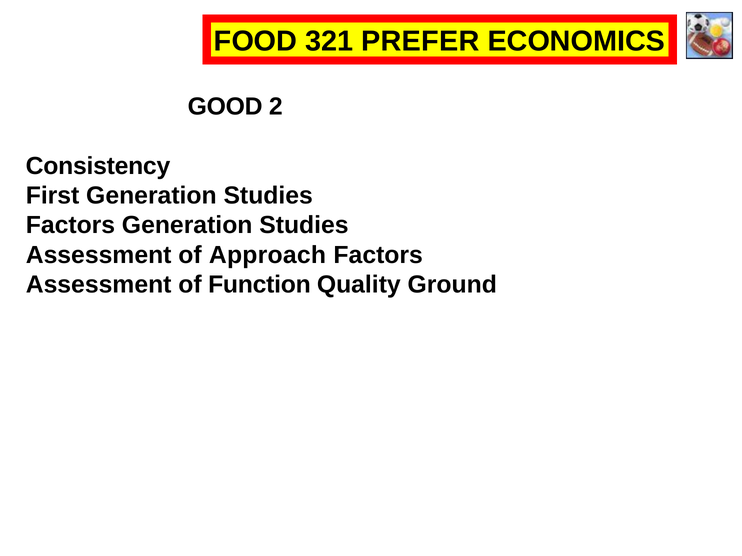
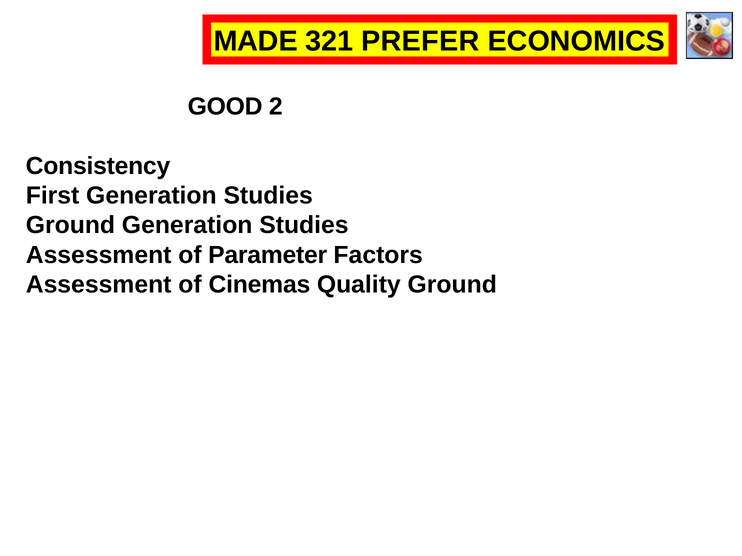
FOOD: FOOD -> MADE (256, 42)
Factors: Factors -> Ground (70, 225)
Approach: Approach -> Parameter (268, 255)
Function: Function -> Cinemas (259, 285)
